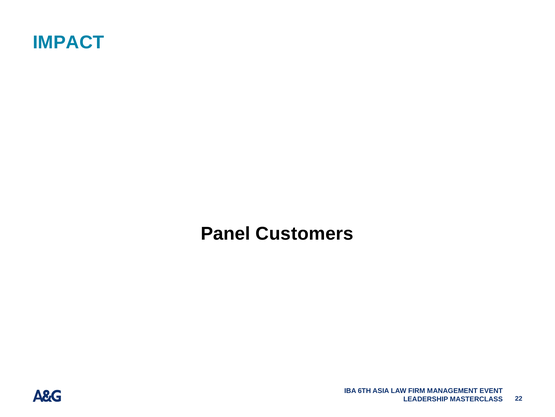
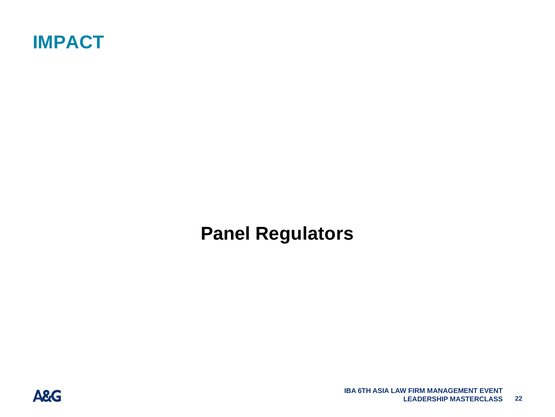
Customers: Customers -> Regulators (305, 233)
